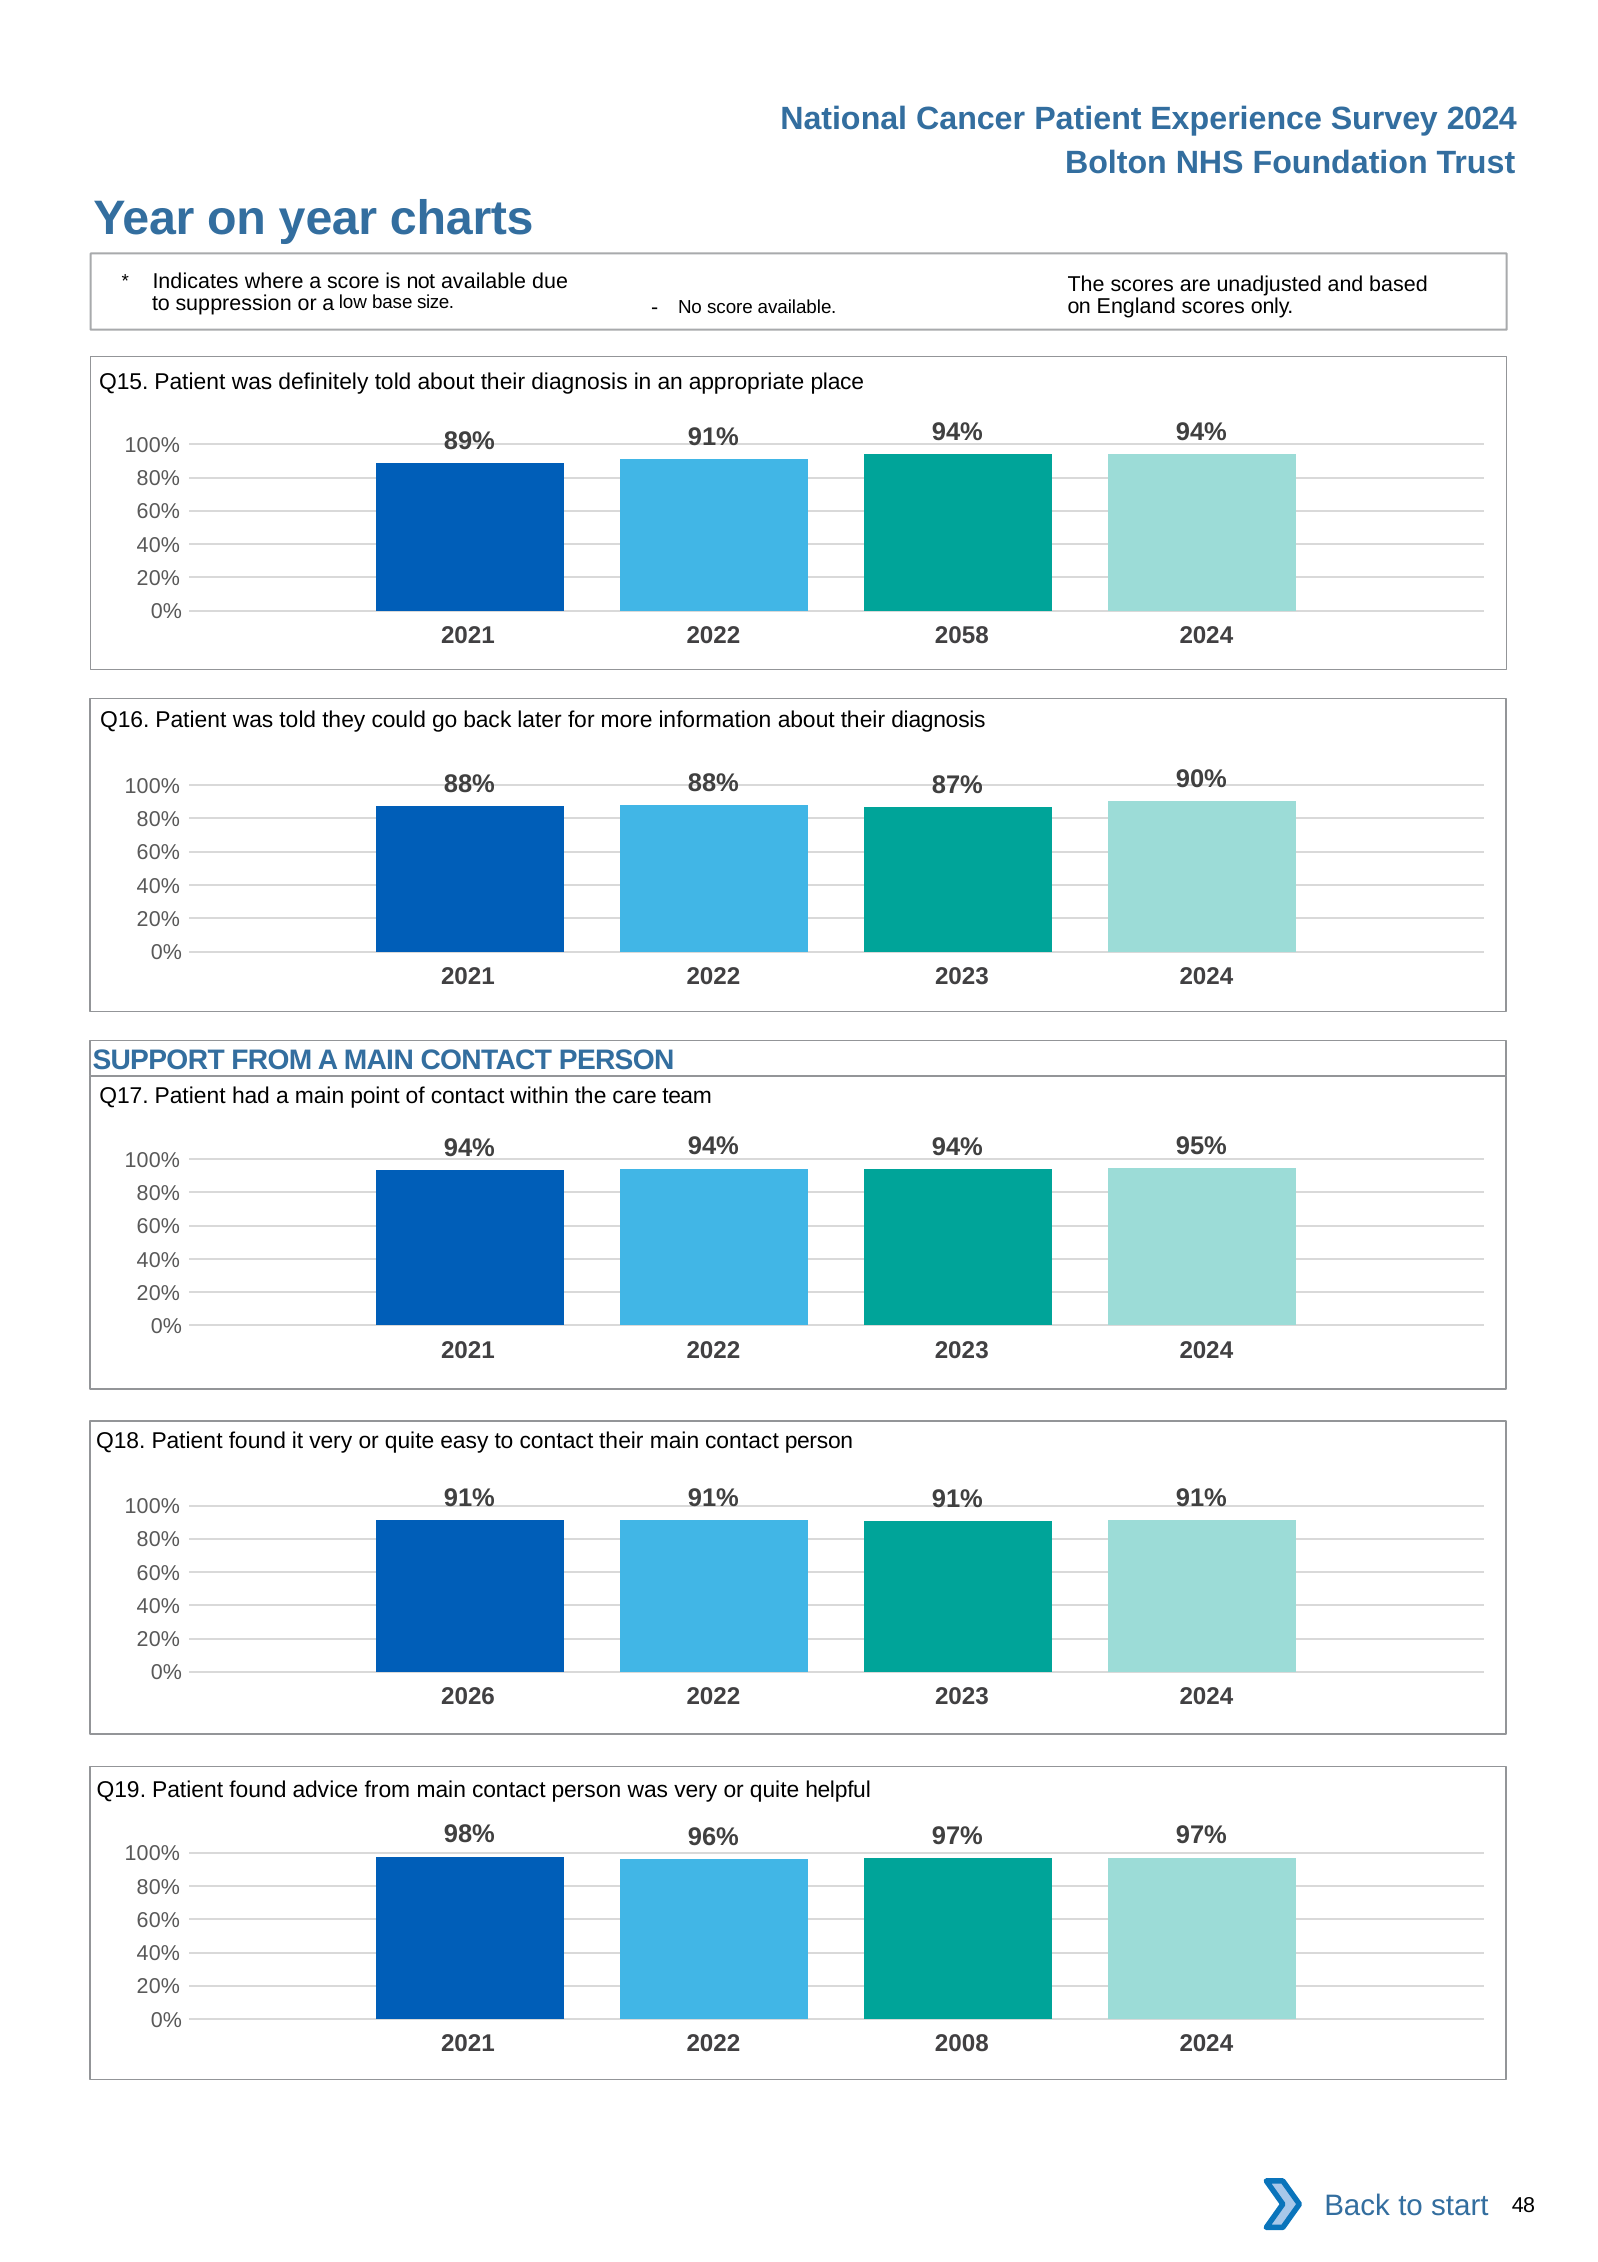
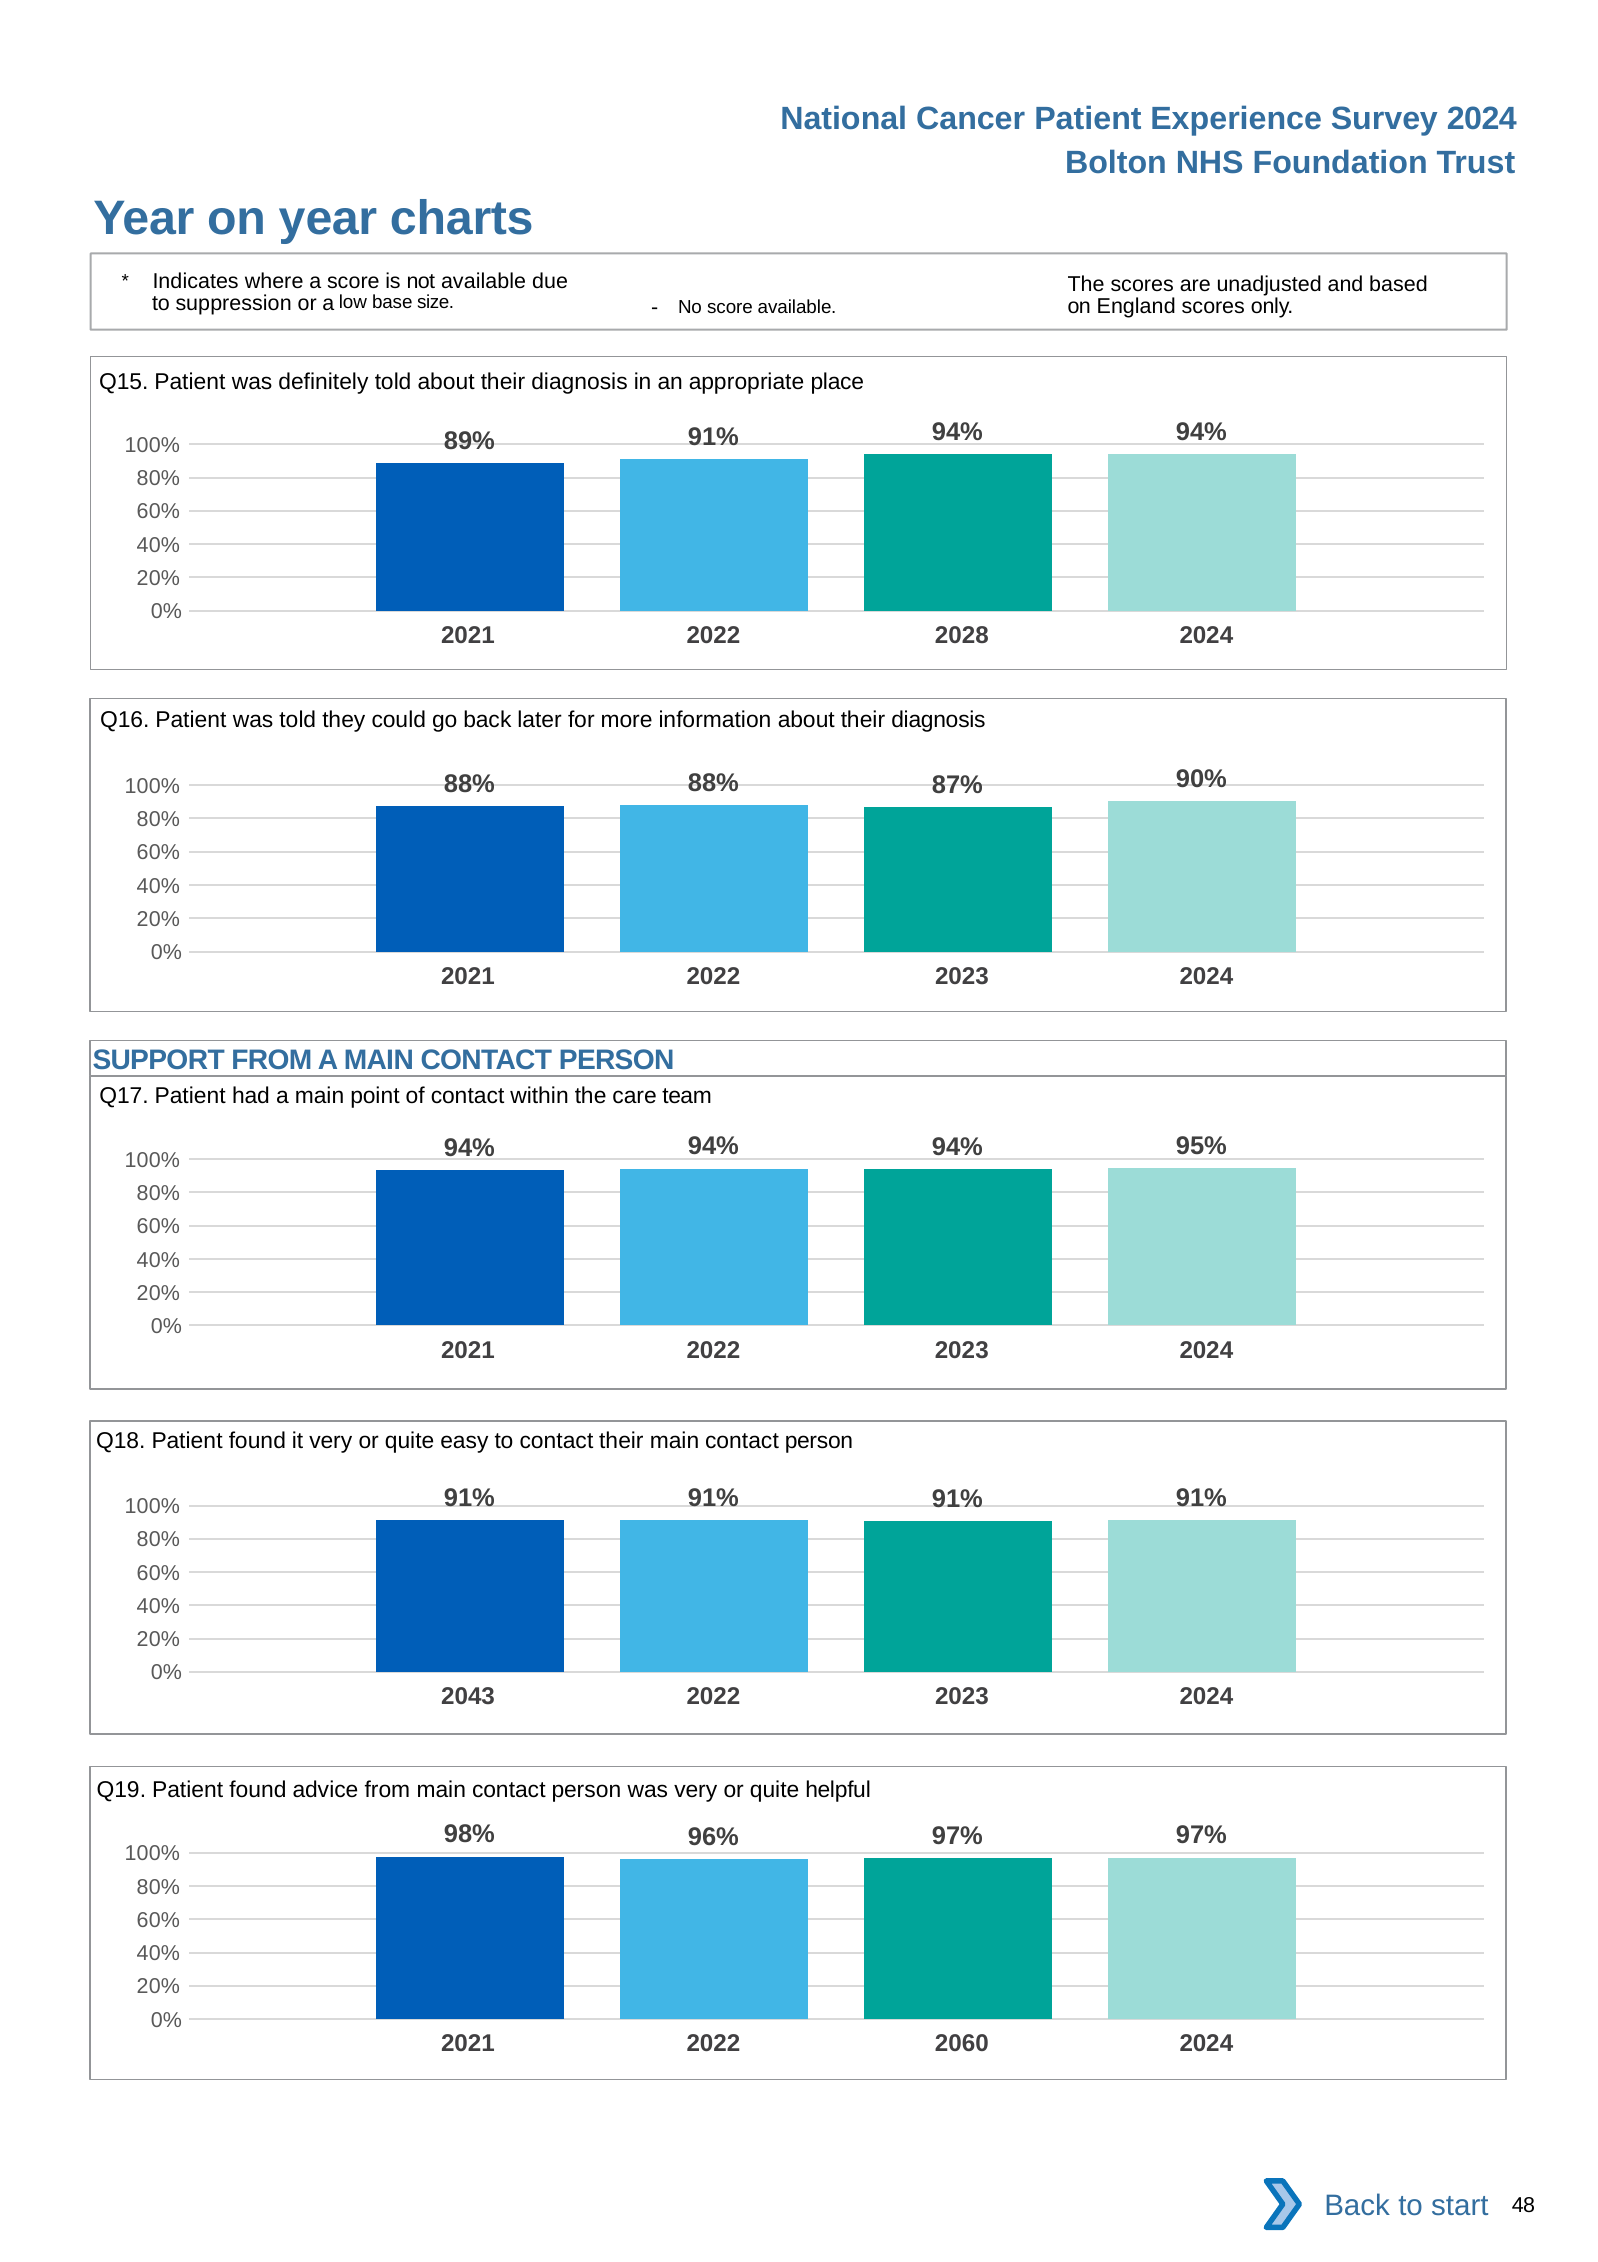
2058: 2058 -> 2028 (962, 635)
2026: 2026 -> 2043 (468, 1696)
2008: 2008 -> 2060 (962, 2043)
